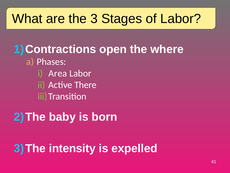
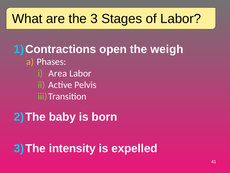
where: where -> weigh (167, 49)
There: There -> Pelvis (85, 85)
